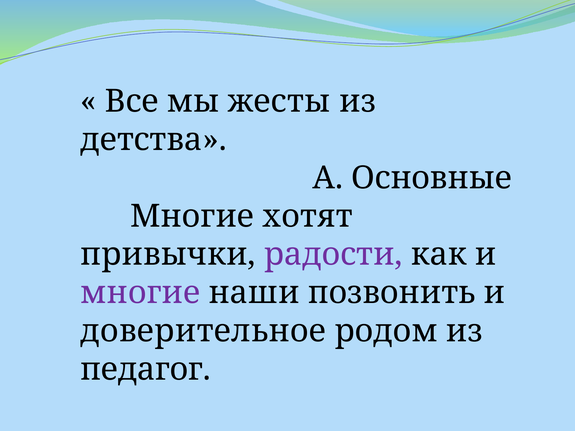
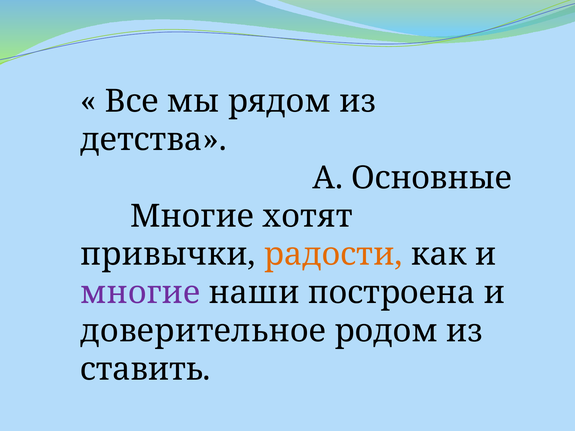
жесты: жесты -> рядом (279, 101)
радости colour: purple -> orange (333, 255)
позвонить: позвонить -> построена (392, 293)
педагог: педагог -> ставить (145, 370)
